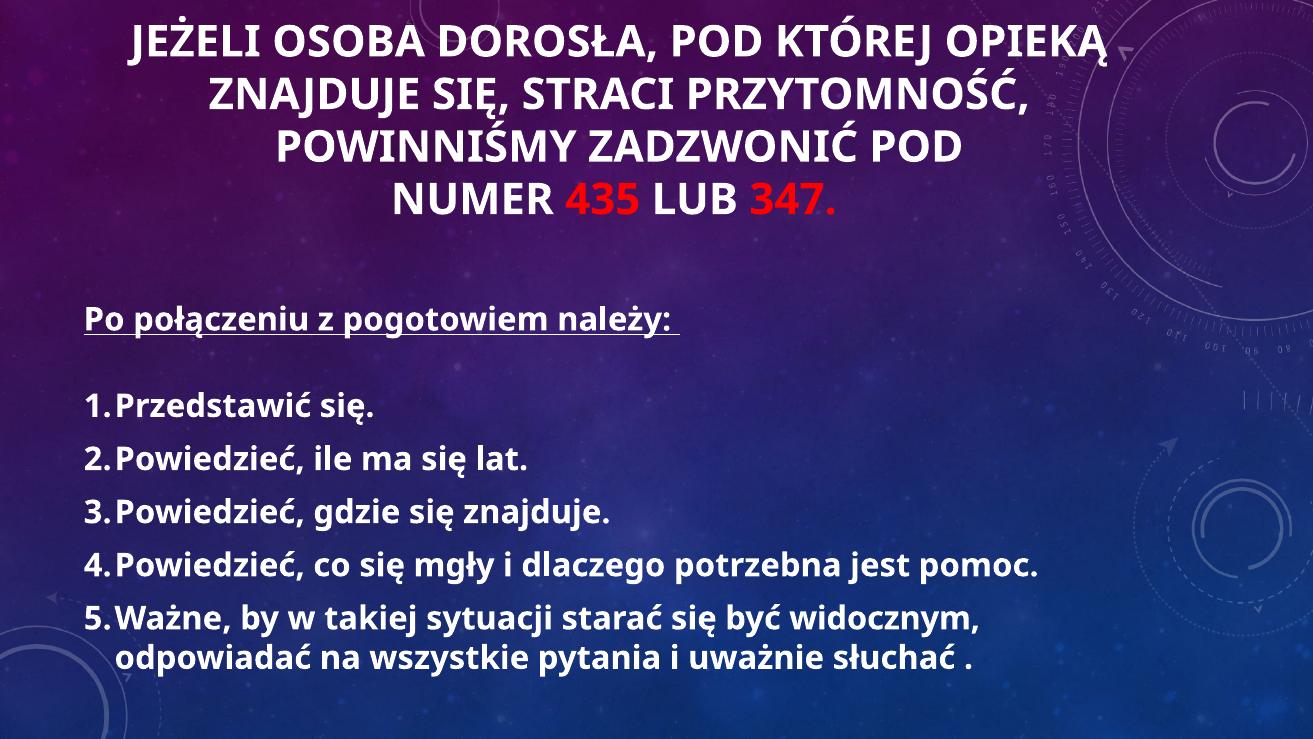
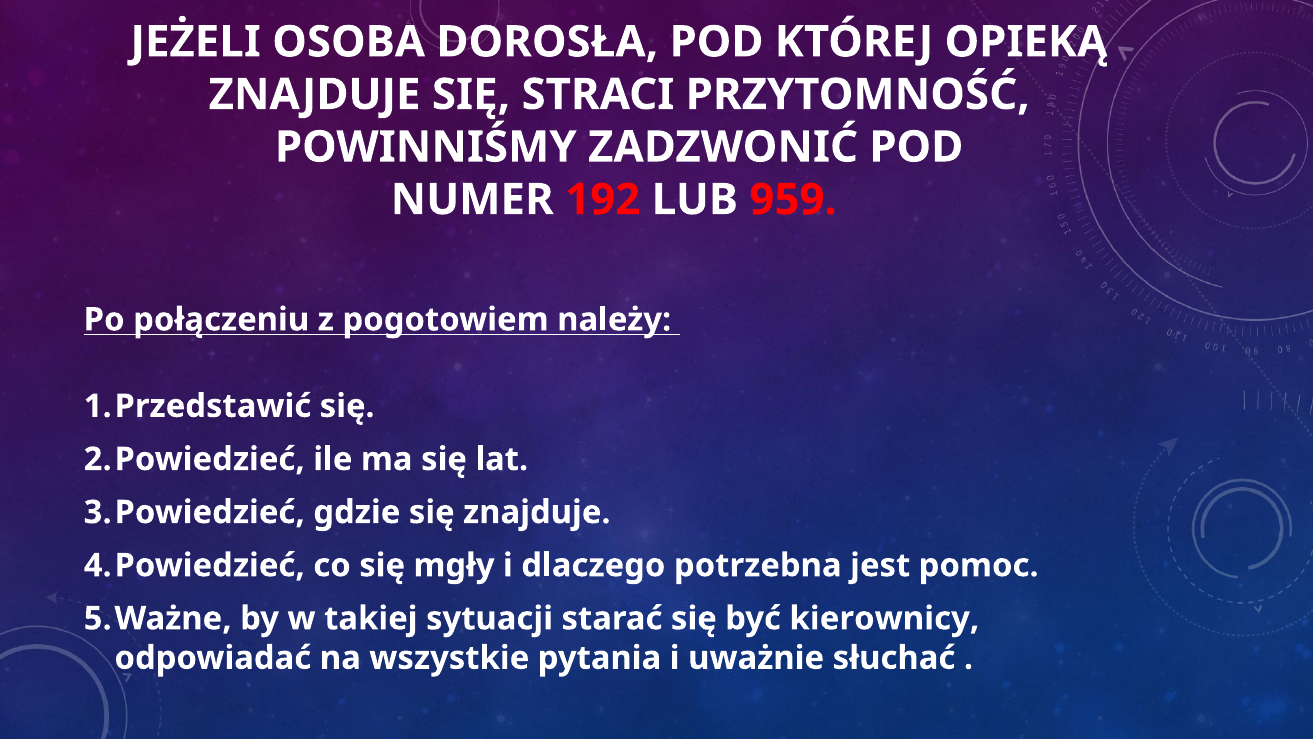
435: 435 -> 192 (603, 200)
347: 347 -> 959 (793, 200)
widocznym: widocznym -> kierownicy (884, 618)
